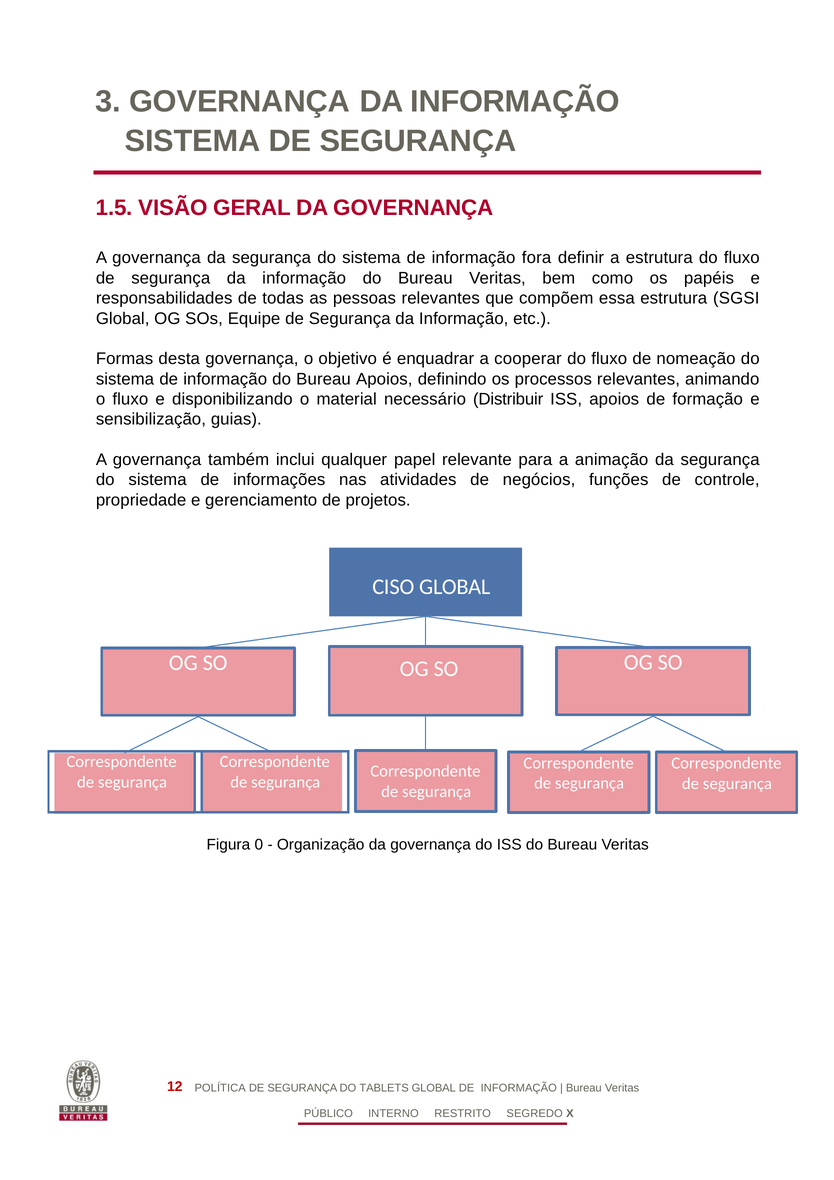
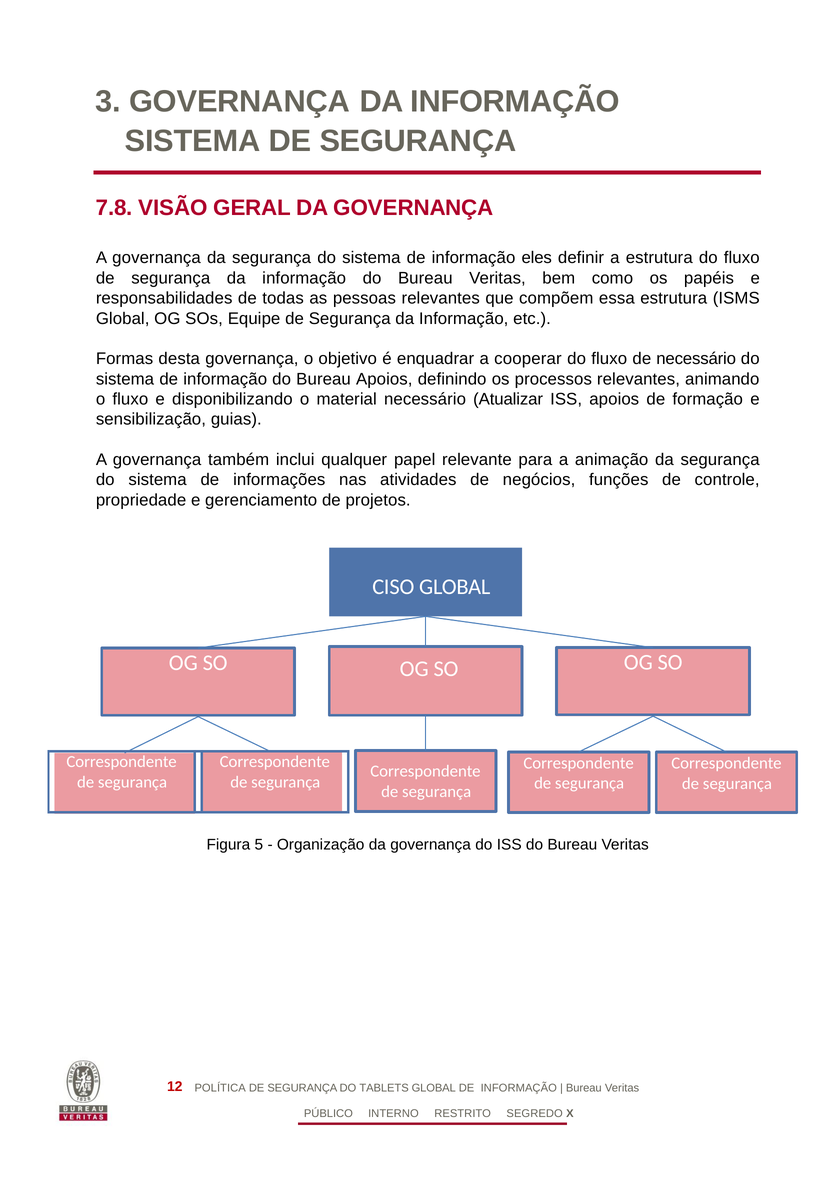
1.5: 1.5 -> 7.8 (114, 208)
fora: fora -> eles (537, 258)
SGSI: SGSI -> ISMS (736, 298)
de nomeação: nomeação -> necessário (696, 359)
Distribuir: Distribuir -> Atualizar (508, 399)
0: 0 -> 5 (259, 845)
